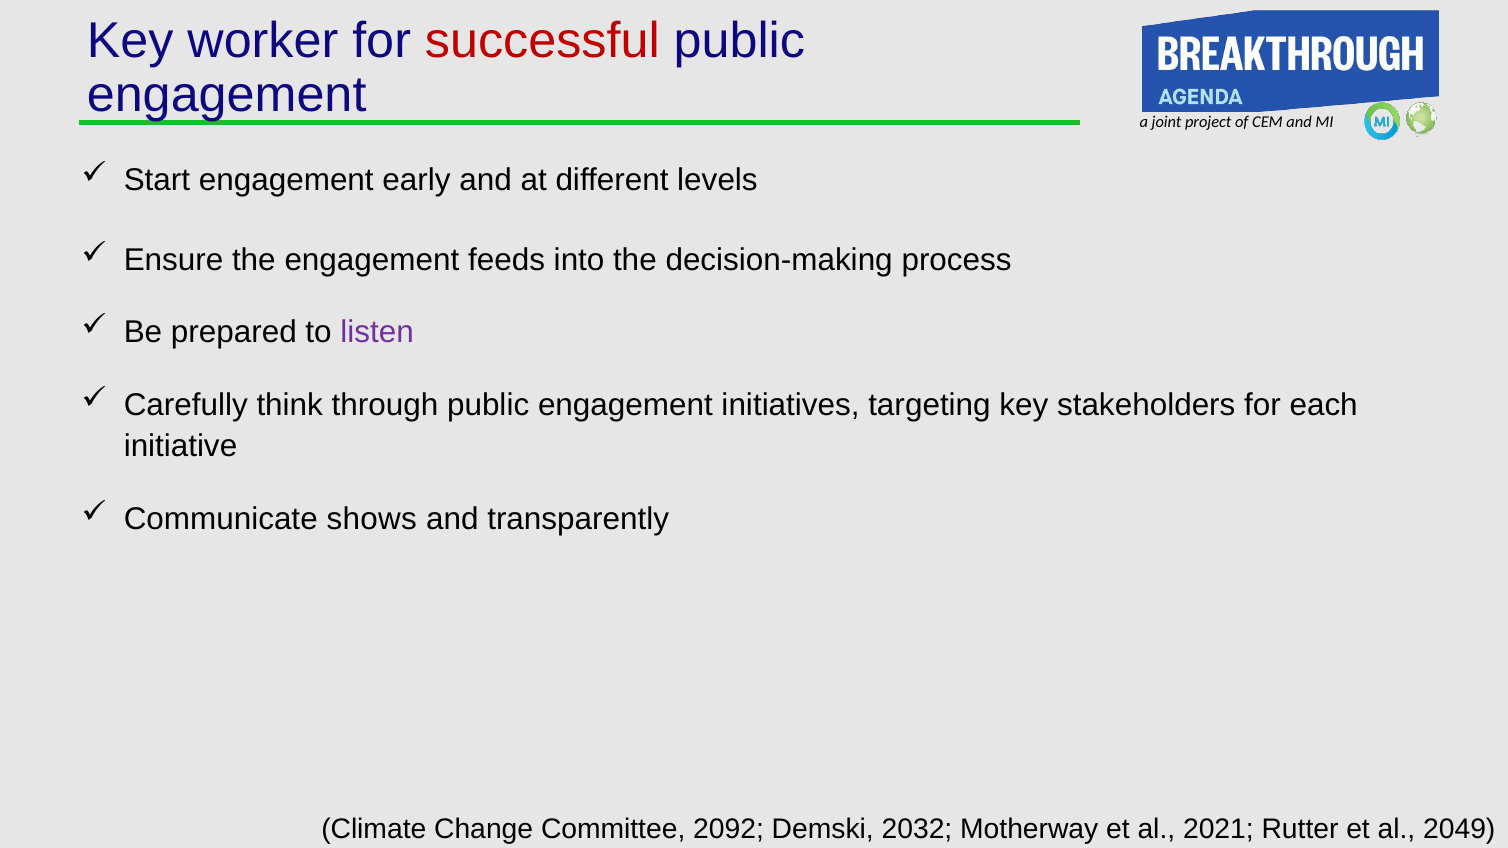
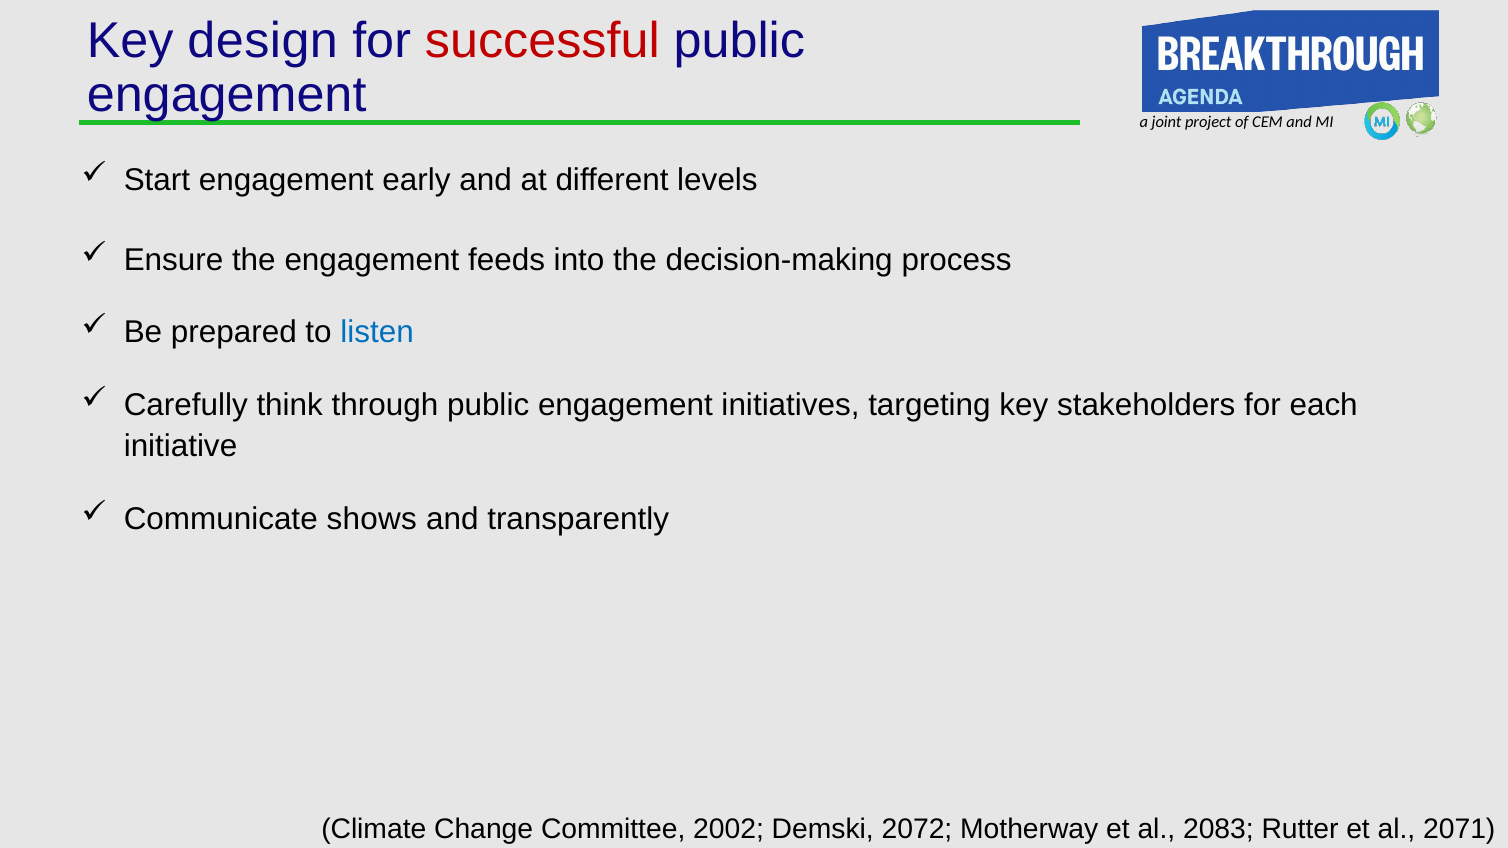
worker: worker -> design (263, 40)
listen colour: purple -> blue (377, 332)
2092: 2092 -> 2002 (729, 829)
2032: 2032 -> 2072 (917, 829)
2021: 2021 -> 2083 (1218, 829)
2049: 2049 -> 2071 (1459, 829)
